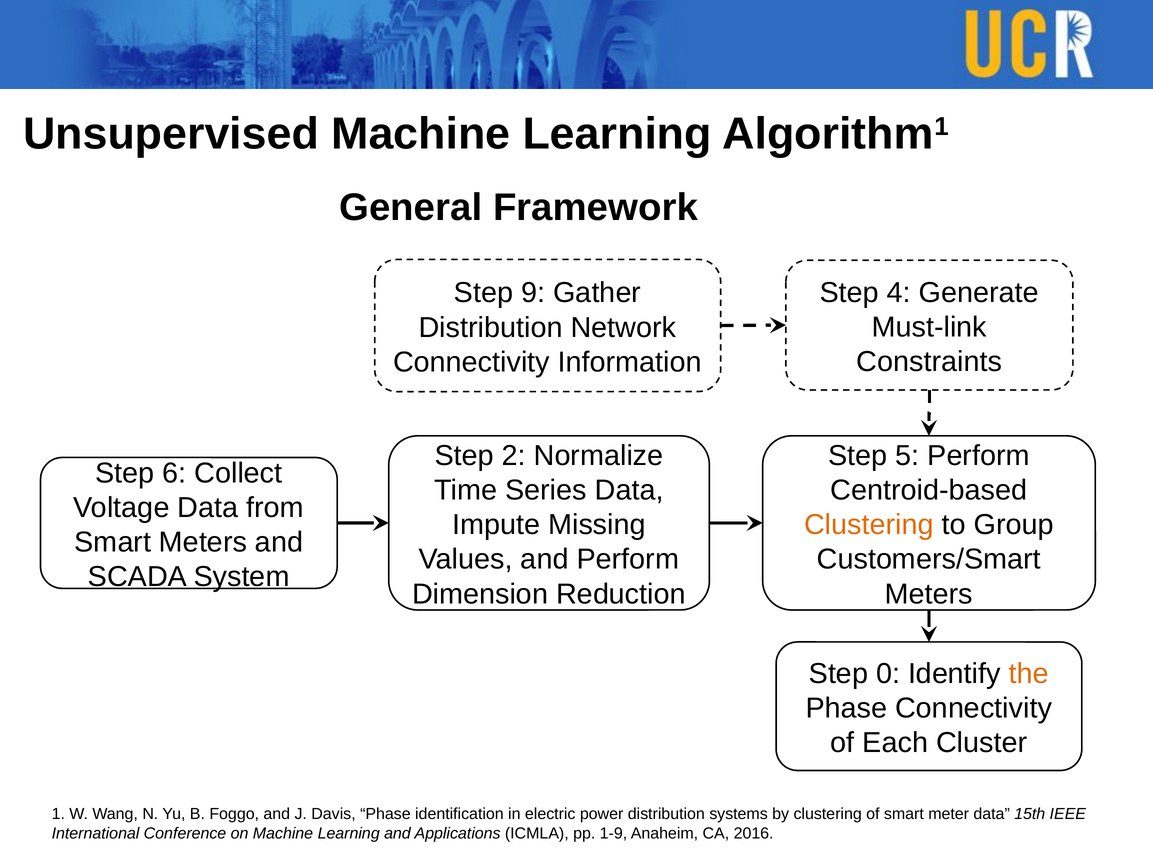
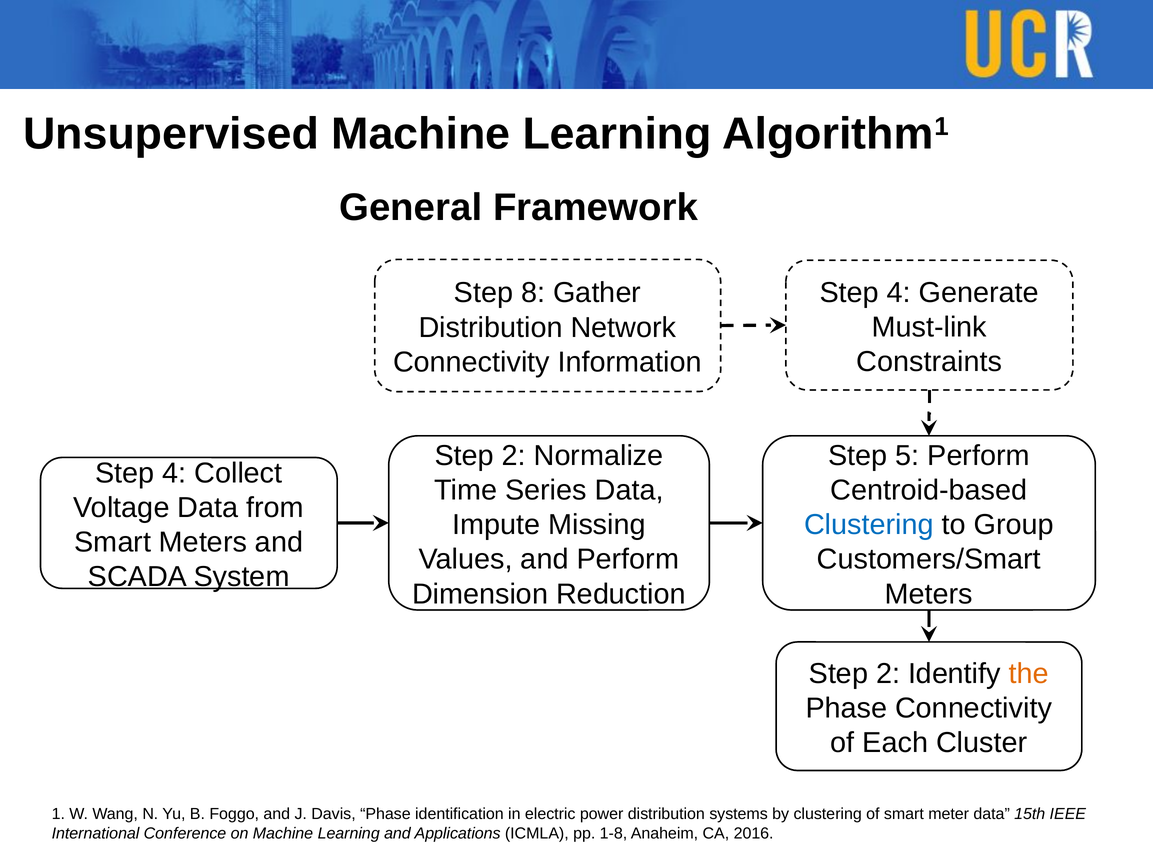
9: 9 -> 8 (533, 293)
6: 6 -> 4 (174, 473)
Clustering colour: orange -> blue (869, 525)
0: 0 -> 2 (888, 673)
1-9: 1-9 -> 1-8 (613, 833)
